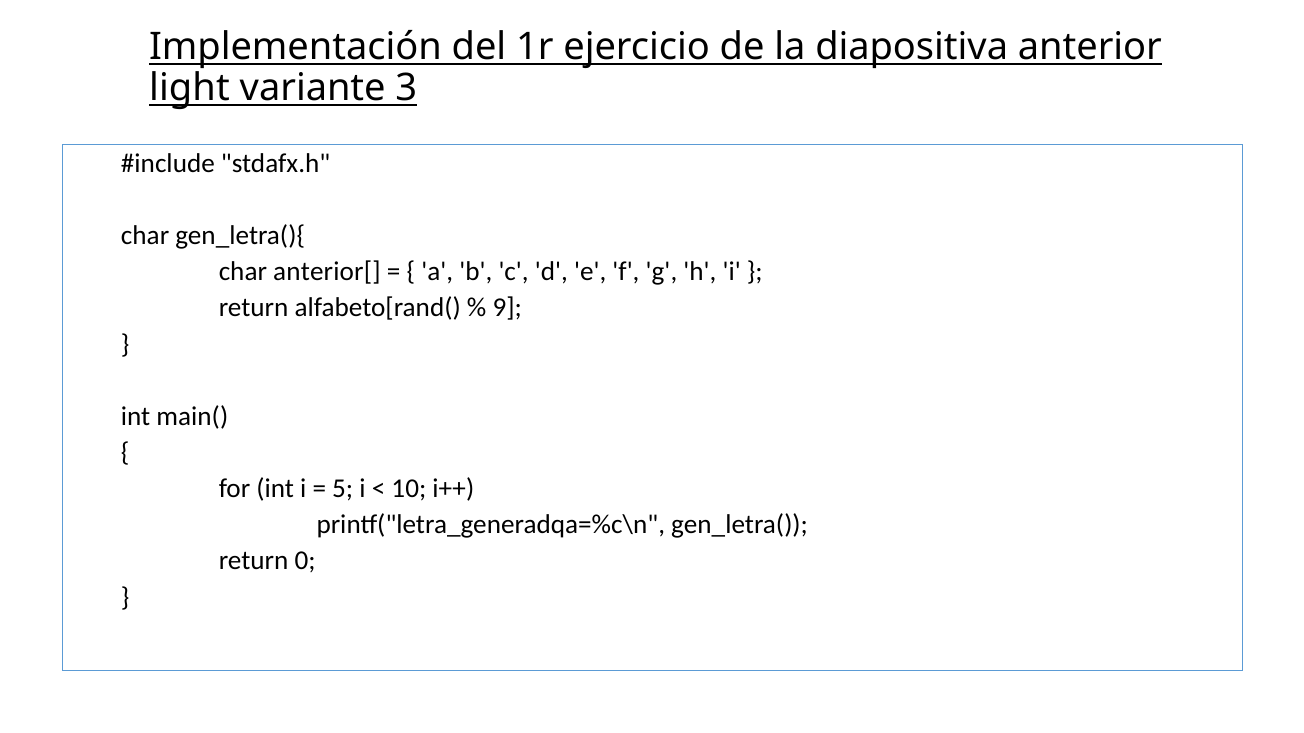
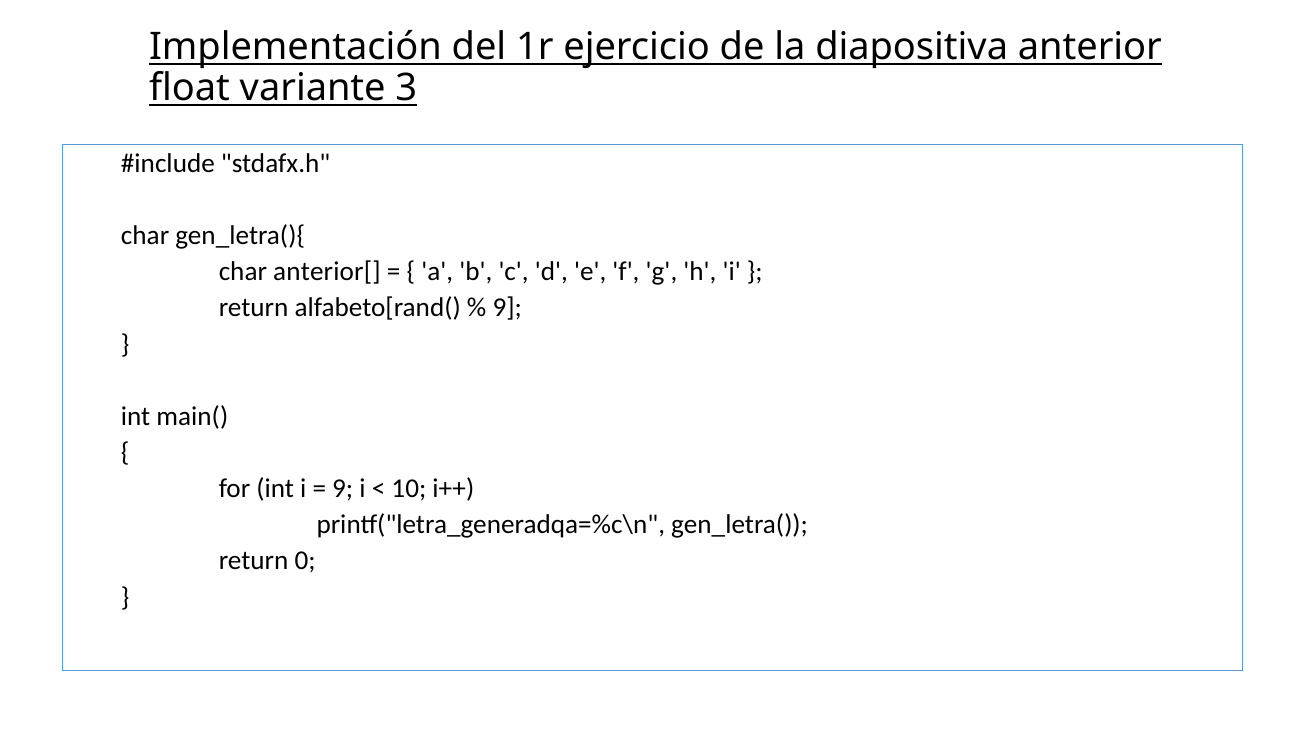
light: light -> float (190, 88)
5: 5 -> 9 (343, 489)
